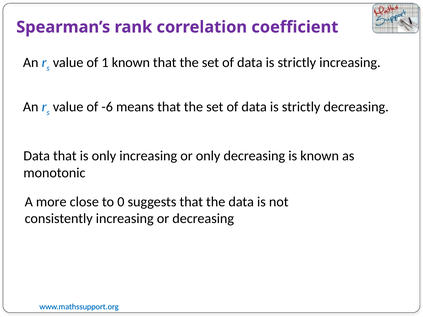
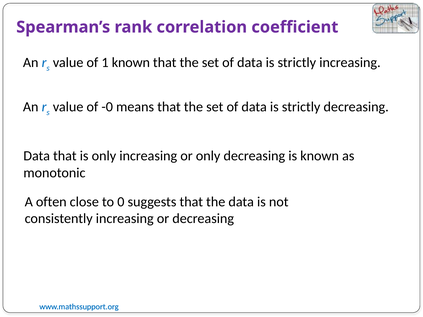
-6: -6 -> -0 (107, 107)
more: more -> often (51, 202)
